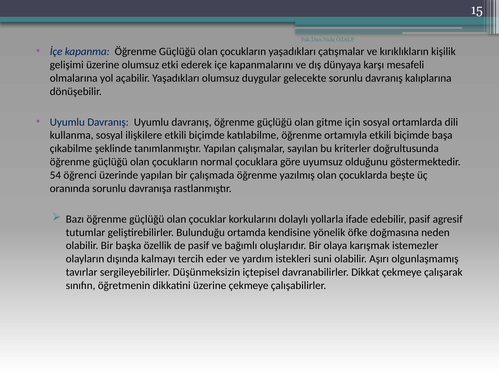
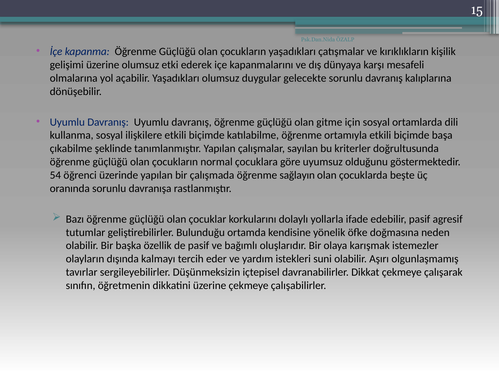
yazılmış: yazılmış -> sağlayın (297, 175)
